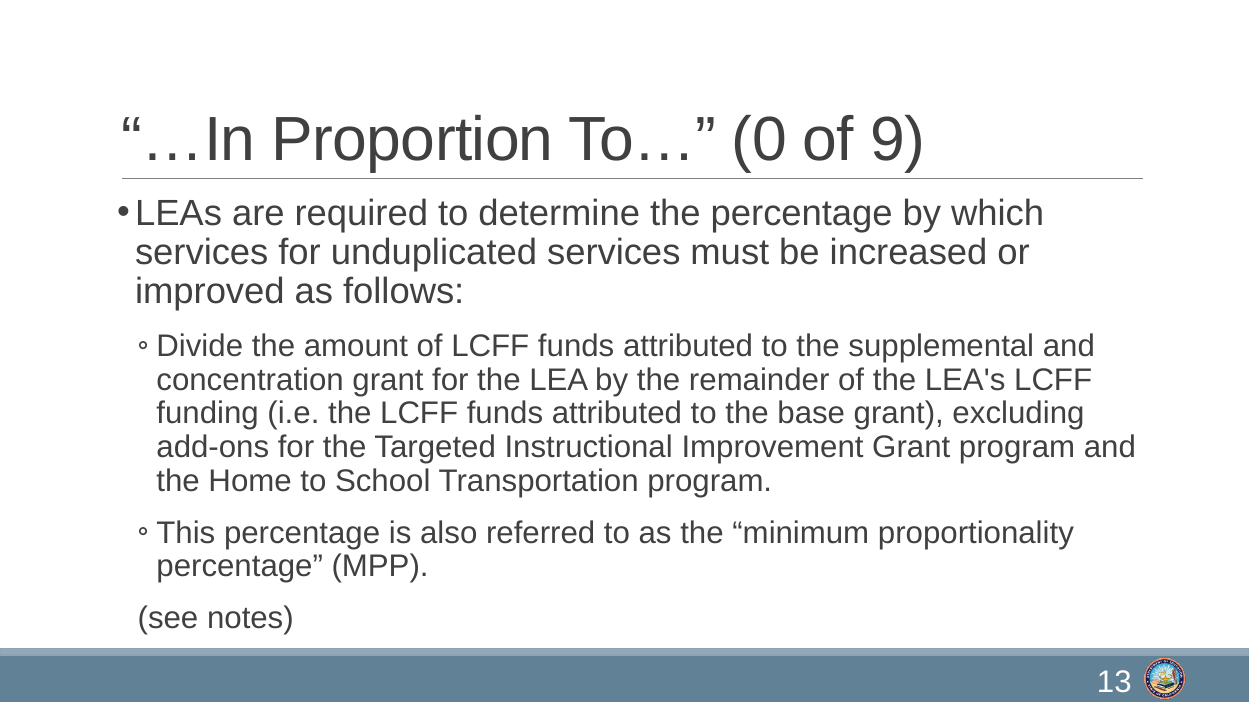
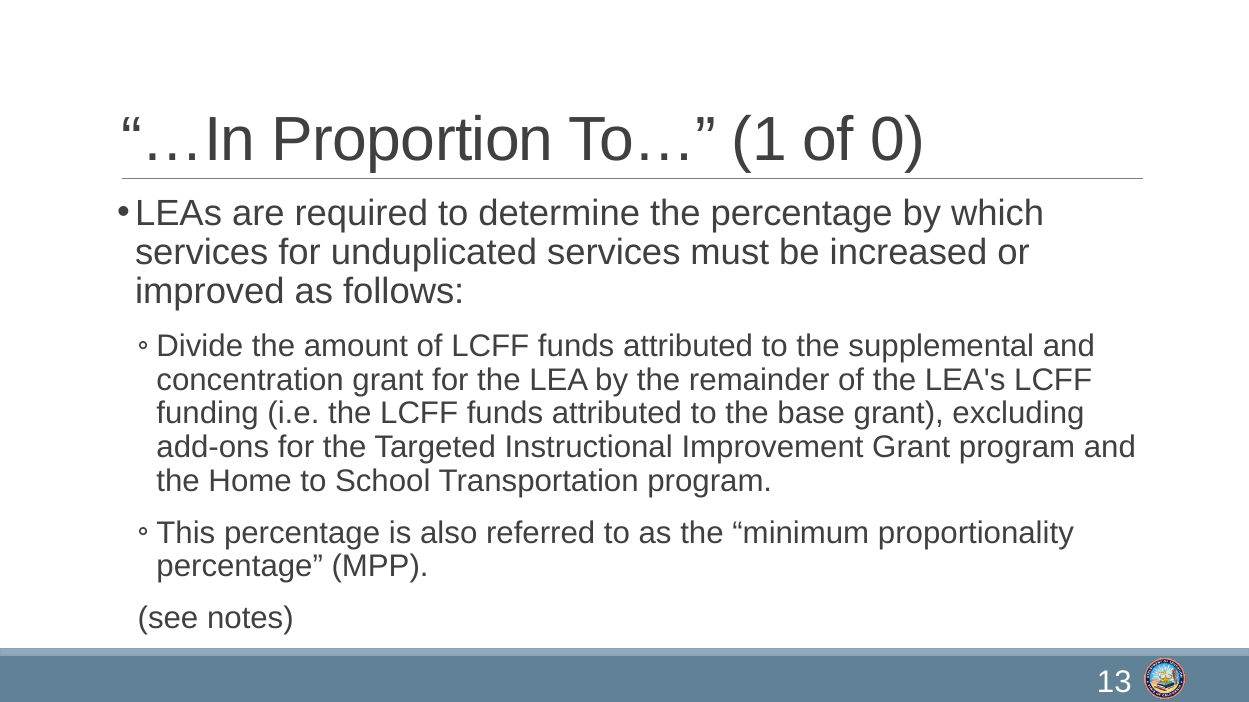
0: 0 -> 1 (759, 140)
9: 9 -> 0 (898, 140)
